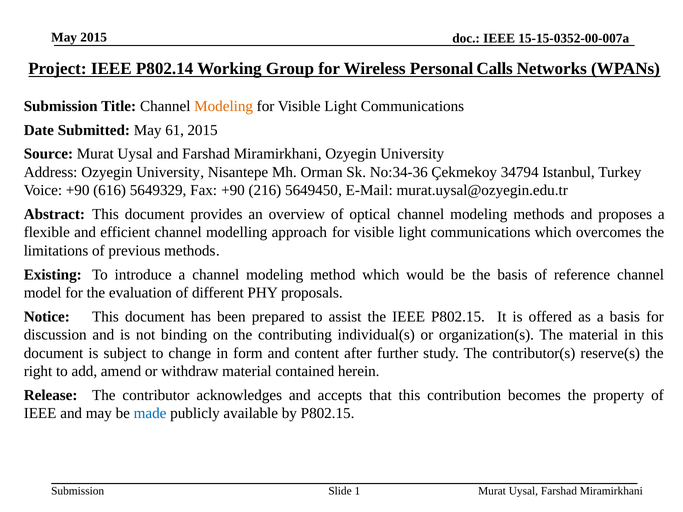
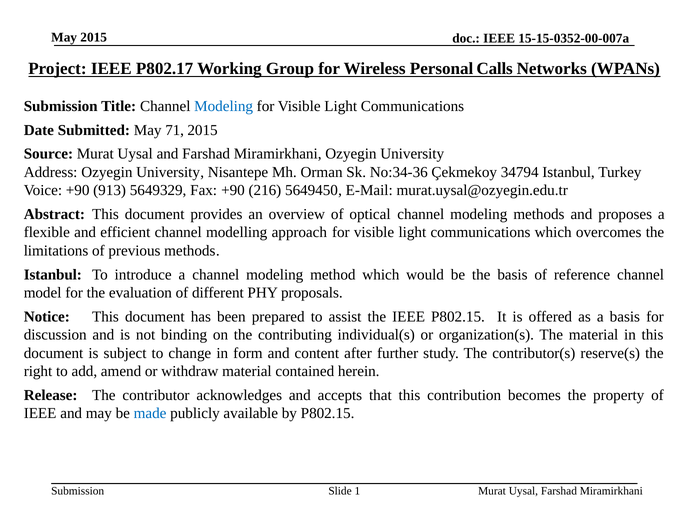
P802.14: P802.14 -> P802.17 (165, 69)
Modeling colour: orange -> blue (224, 106)
61: 61 -> 71 (175, 130)
616: 616 -> 913 (110, 190)
Existing: Existing -> Istanbul (53, 275)
